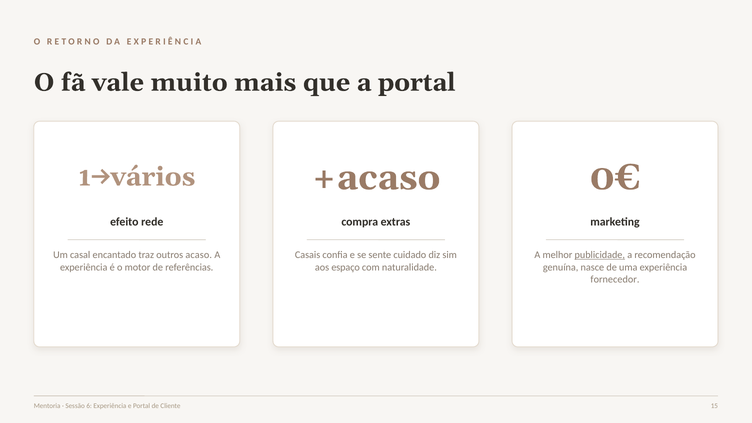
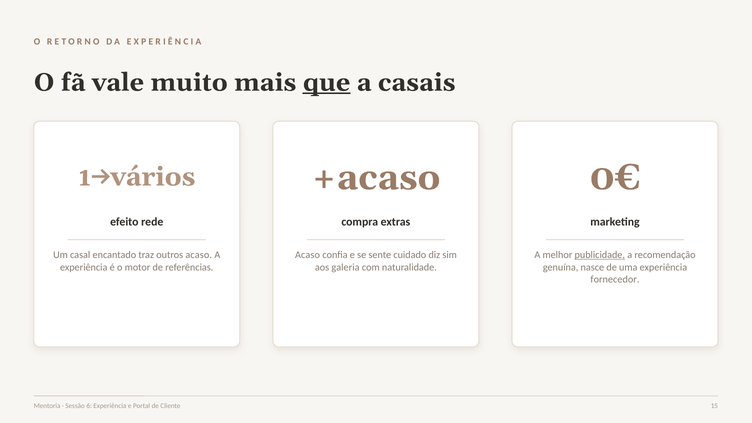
que underline: none -> present (326, 82)
a portal: portal -> casais (417, 82)
Casais: Casais -> Acaso (307, 255)
espaço: espaço -> galeria (346, 267)
